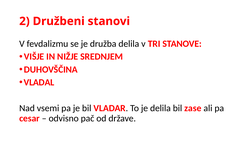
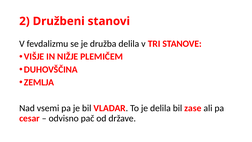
SREDNJEM: SREDNJEM -> PLEMIČEM (102, 57)
VLADAL: VLADAL -> ZEMLJA (39, 82)
